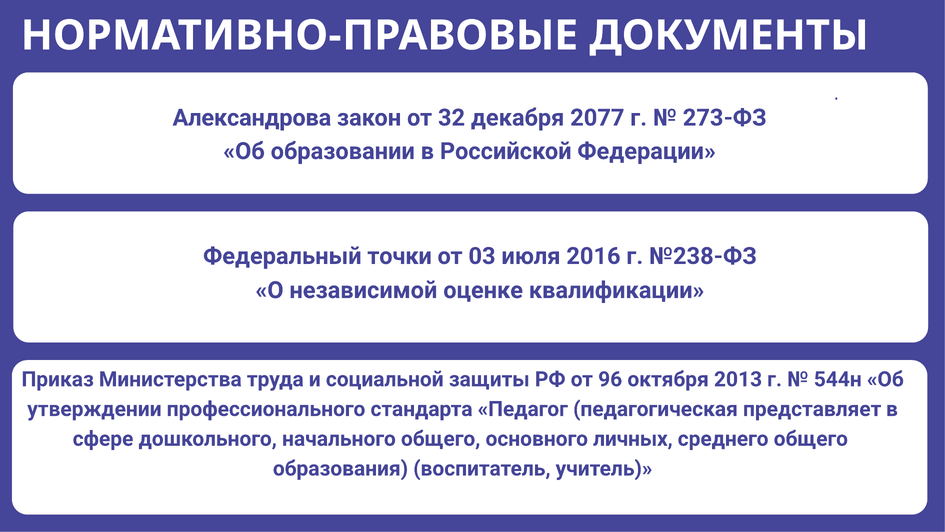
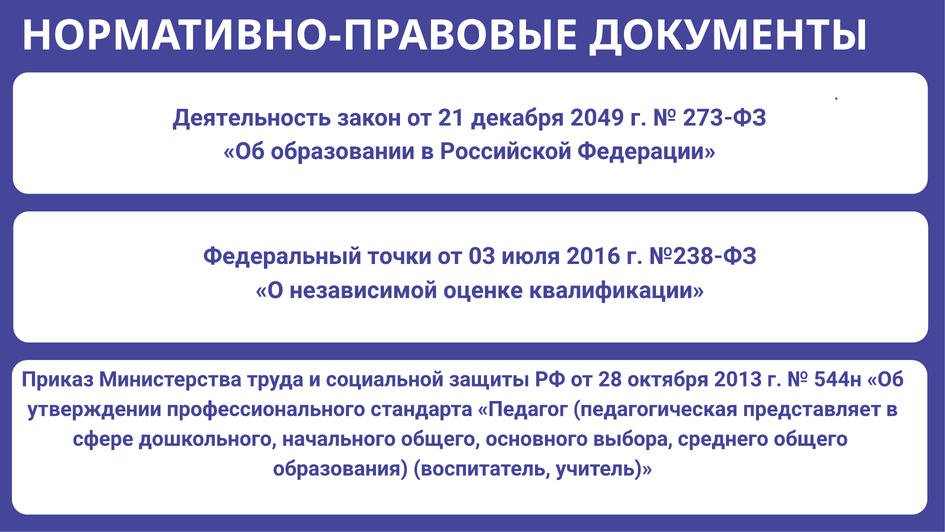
Александрова: Александрова -> Деятельность (252, 118)
32: 32 -> 21 (452, 118)
2077: 2077 -> 2049 (597, 118)
96: 96 -> 28 (610, 379)
личных: личных -> выбора (633, 439)
